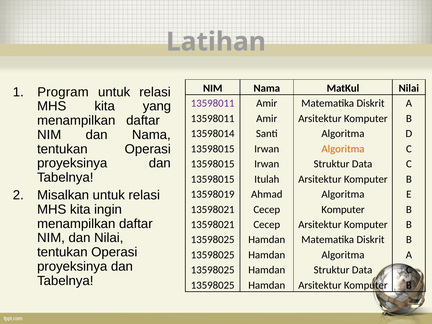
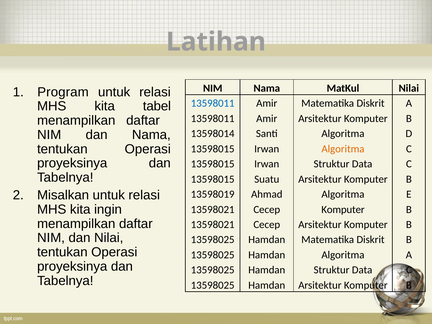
13598011 colour: purple -> blue (213, 103)
yang: yang -> tabel (157, 106)
Itulah: Itulah -> Suatu (267, 179)
